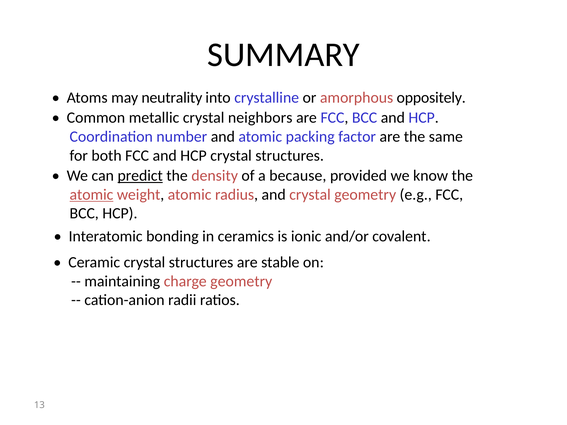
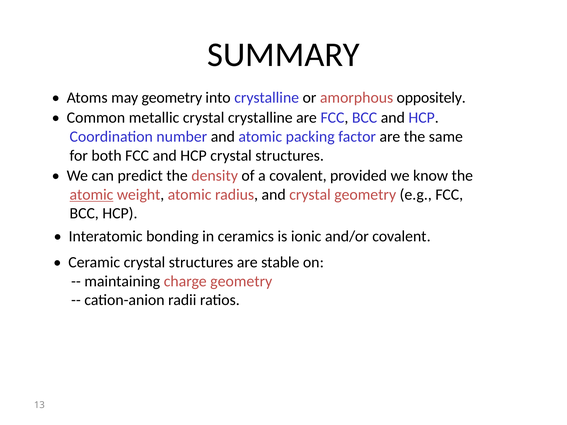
may neutrality: neutrality -> geometry (172, 98)
crystal neighbors: neighbors -> crystalline (260, 118)
predict underline: present -> none (140, 176)
a because: because -> covalent (298, 176)
